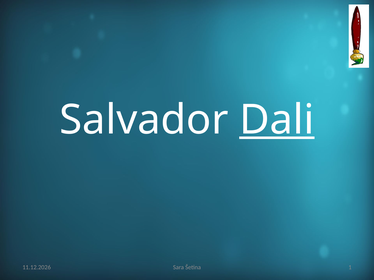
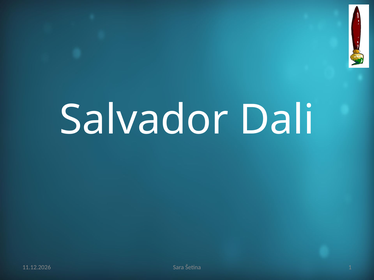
Dali underline: present -> none (277, 120)
